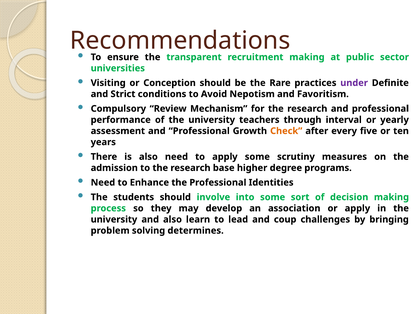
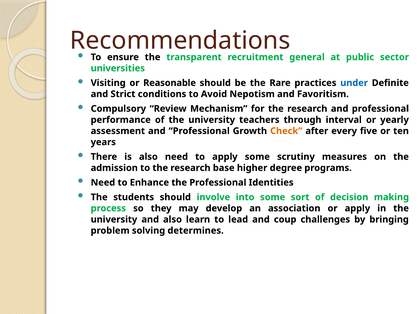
recruitment making: making -> general (307, 57)
Conception: Conception -> Reasonable (170, 83)
under colour: purple -> blue (354, 83)
